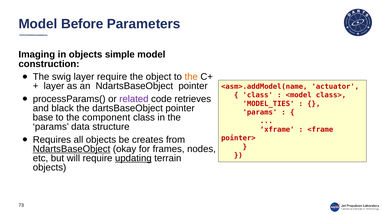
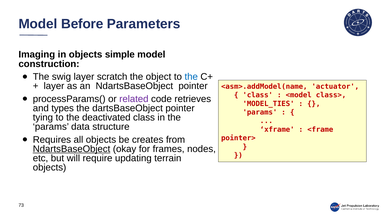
layer require: require -> scratch (112, 77)
the colour: orange -> blue (191, 77)
black: black -> types (63, 108)
base: base -> tying (43, 117)
component: component -> deactivated (106, 117)
updating underline: present -> none (133, 158)
